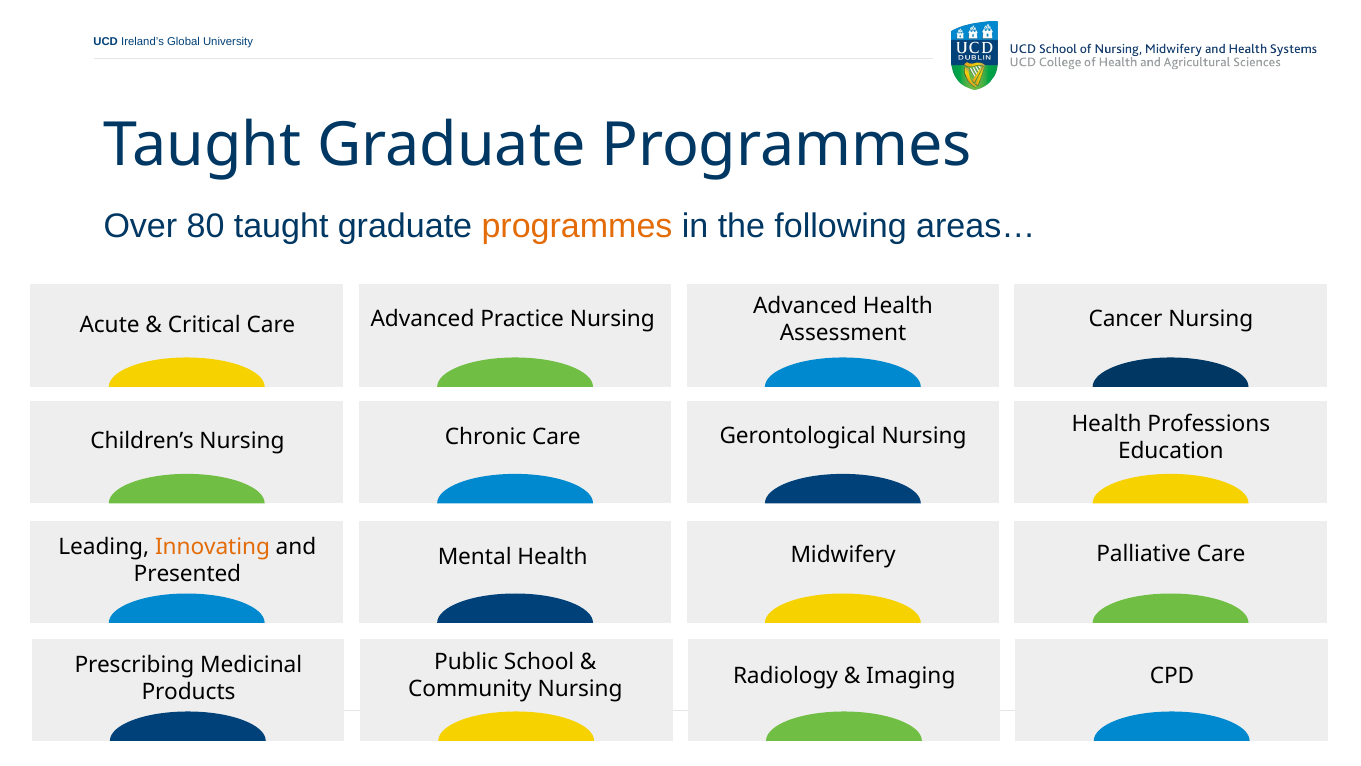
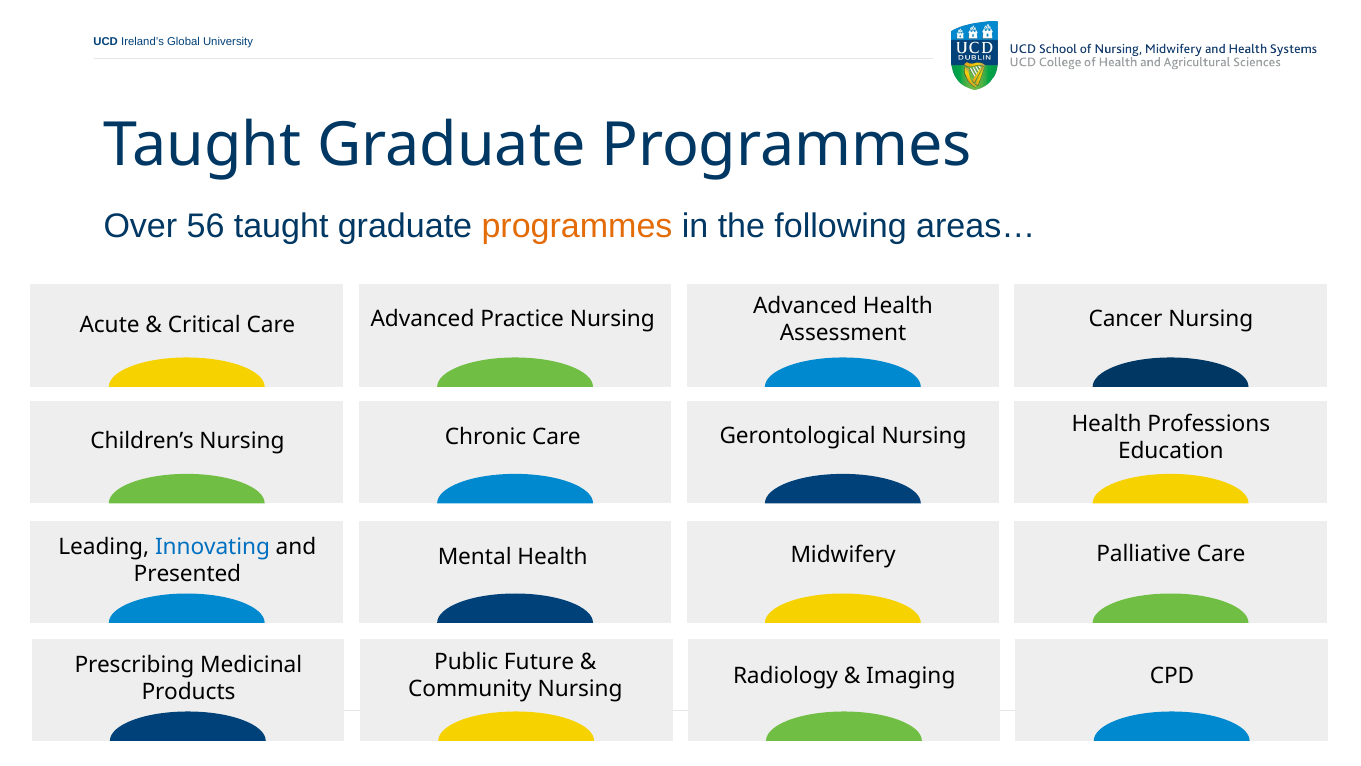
80: 80 -> 56 (205, 226)
Innovating colour: orange -> blue (213, 547)
School: School -> Future (539, 662)
